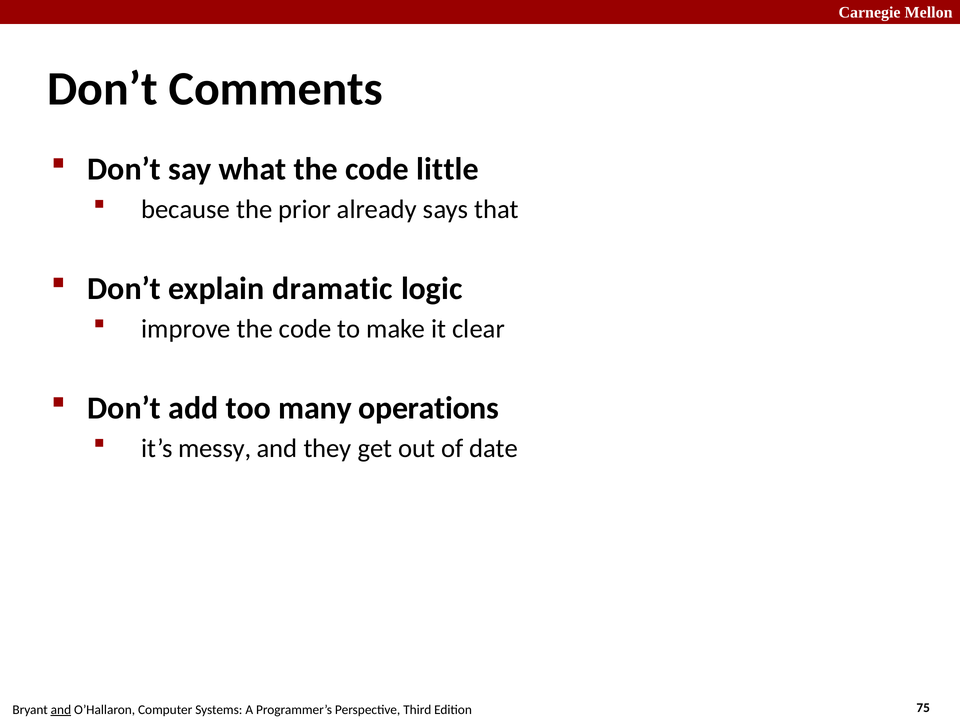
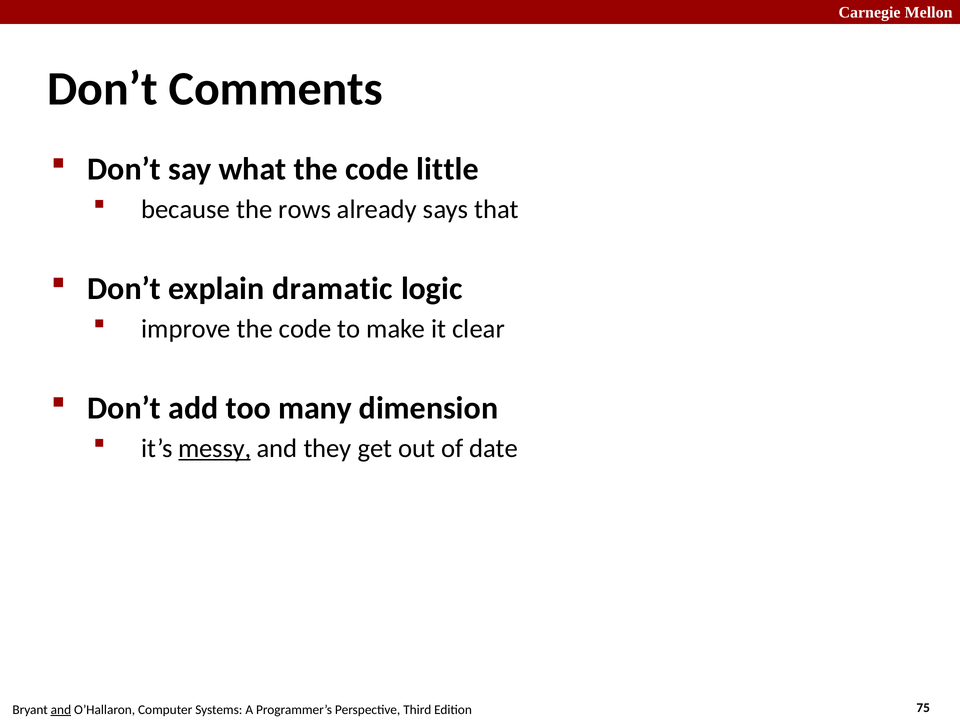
prior: prior -> rows (305, 209)
operations: operations -> dimension (429, 408)
messy underline: none -> present (215, 448)
